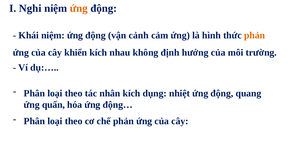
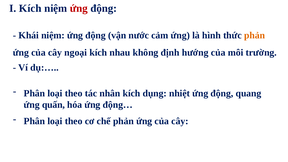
I Nghi: Nghi -> Kích (30, 8)
ứng colour: orange -> red (79, 8)
cảnh: cảnh -> nước (139, 35)
khiển: khiển -> ngoại (76, 53)
